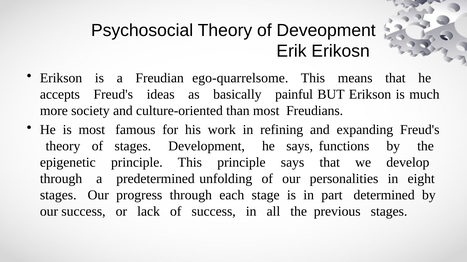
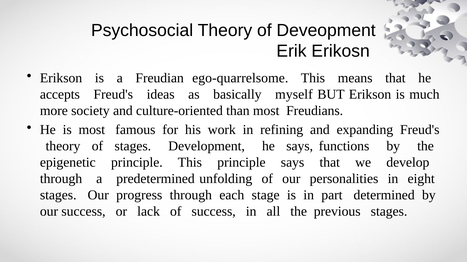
painful: painful -> myself (294, 95)
